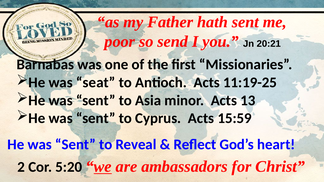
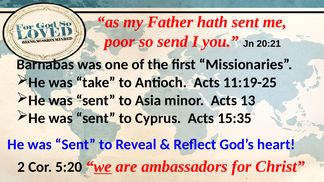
seat: seat -> take (96, 83)
15:59: 15:59 -> 15:35 (235, 118)
